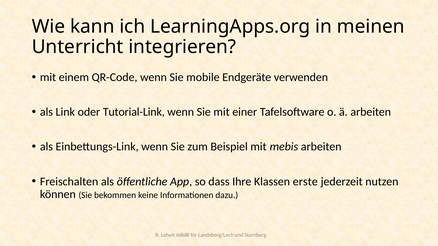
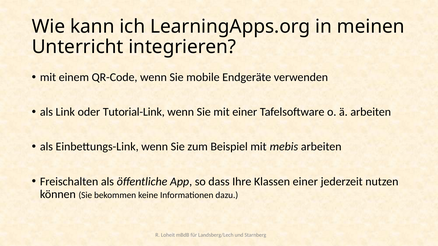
Klassen erste: erste -> einer (305, 182)
